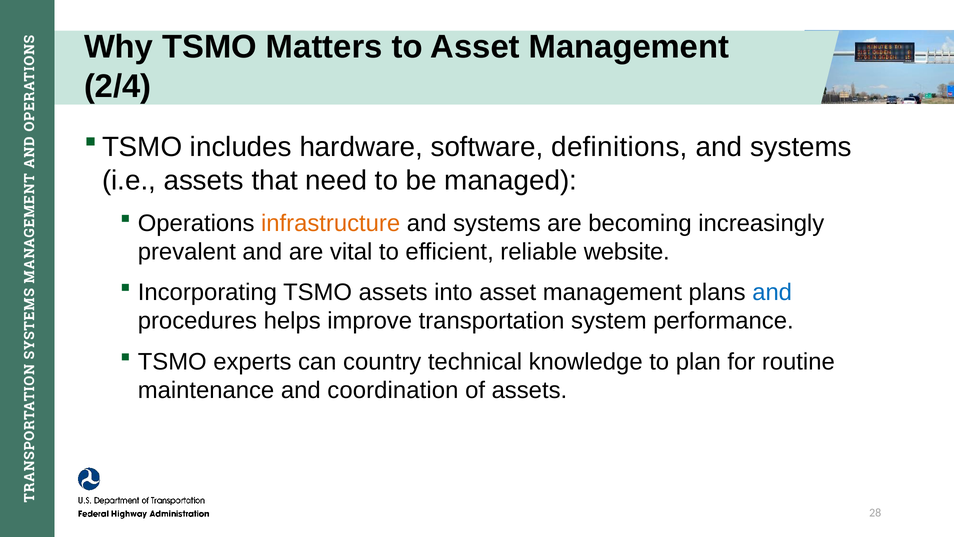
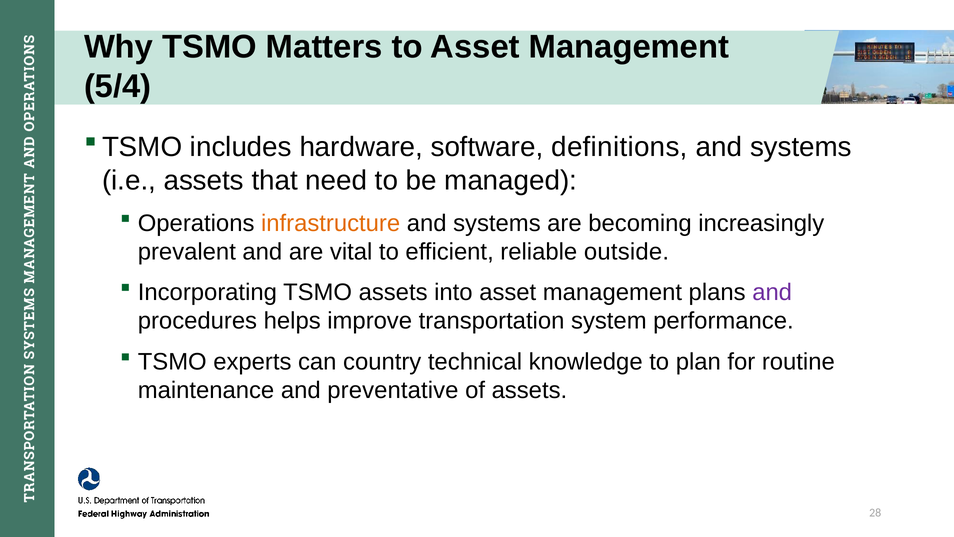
2/4: 2/4 -> 5/4 (118, 86)
website: website -> outside (627, 252)
and colour: blue -> purple (772, 292)
coordination: coordination -> preventative (393, 390)
